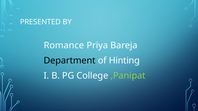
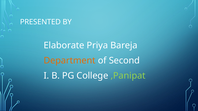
Romance: Romance -> Elaborate (64, 46)
Department colour: black -> orange (70, 61)
Hinting: Hinting -> Second (124, 61)
